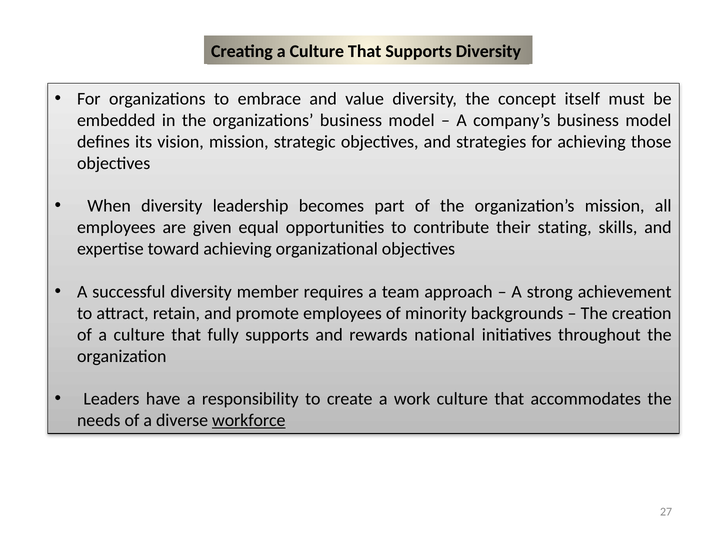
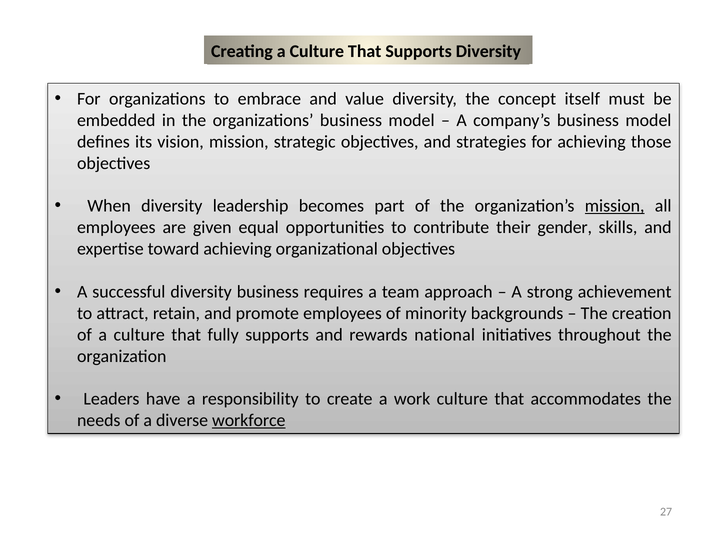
mission underline: none -> present (615, 206)
stating: stating -> gender (565, 228)
diversity member: member -> business (268, 292)
